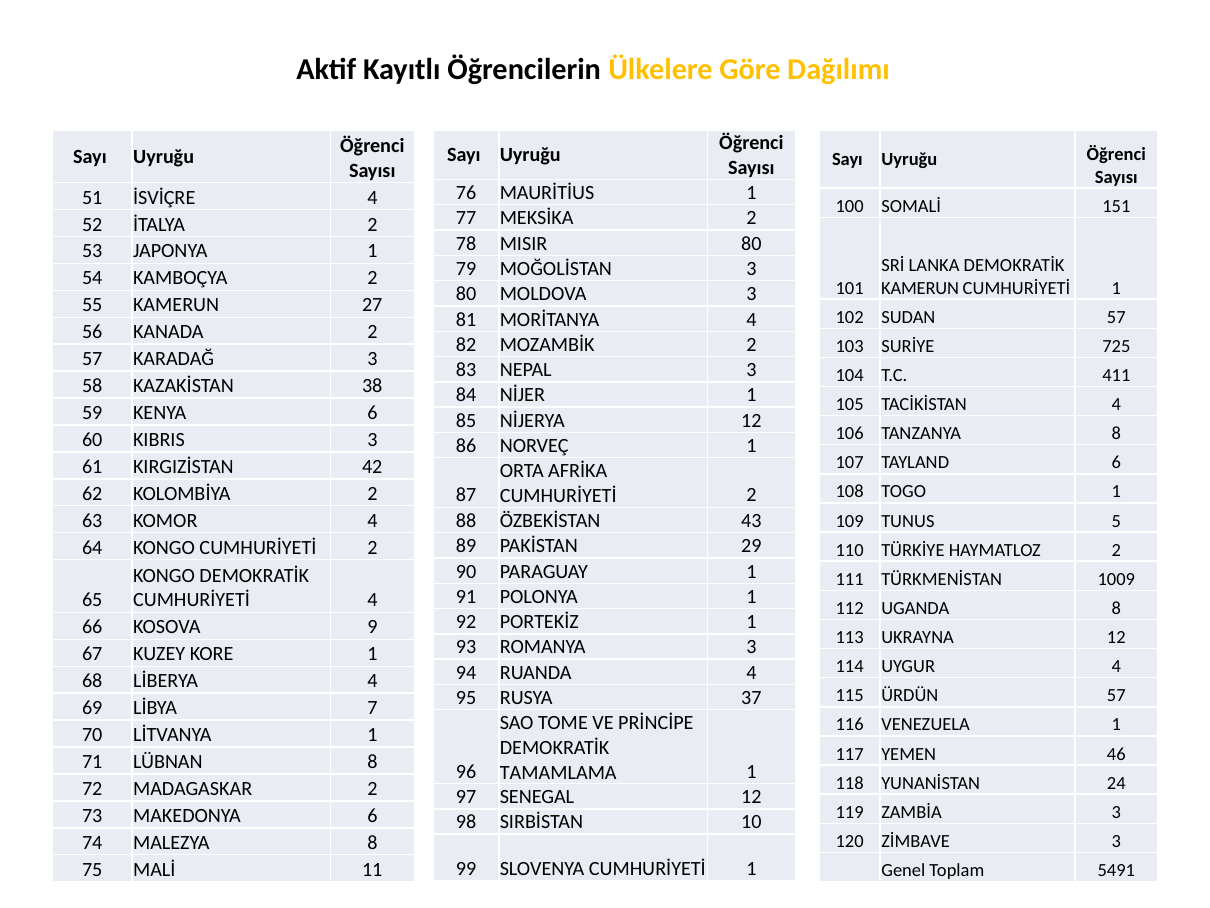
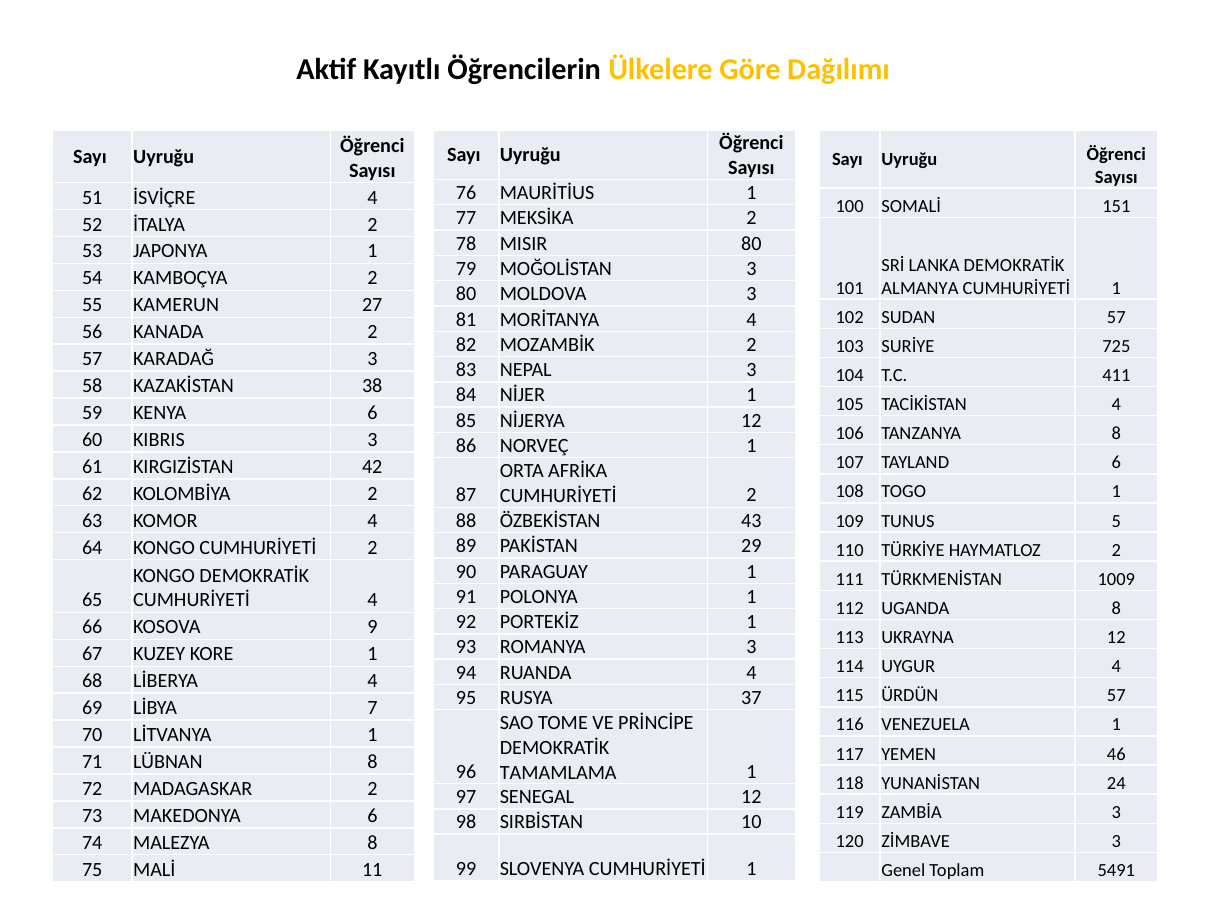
KAMERUN: KAMERUN -> ALMANYA (920, 288)
